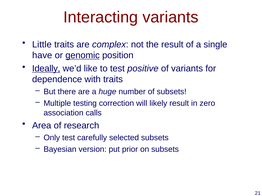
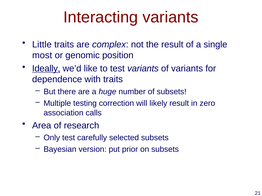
have: have -> most (42, 55)
genomic underline: present -> none (83, 55)
test positive: positive -> variants (143, 69)
